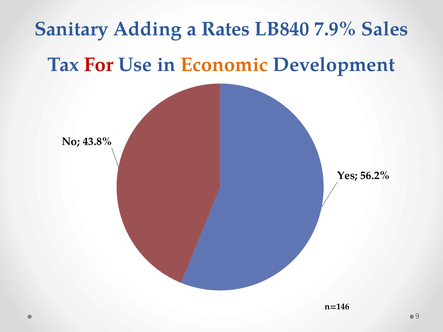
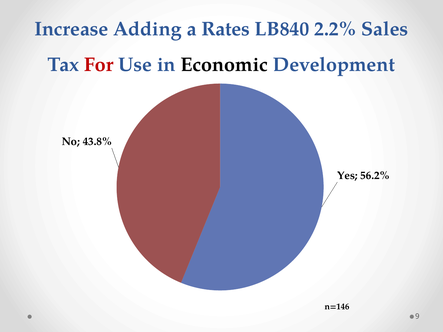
Sanitary: Sanitary -> Increase (71, 29)
7.9%: 7.9% -> 2.2% (335, 29)
Economic colour: orange -> black (224, 65)
